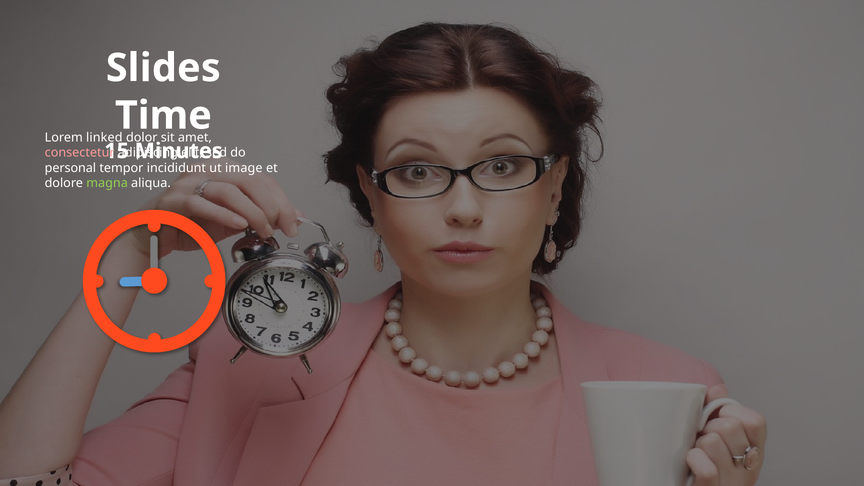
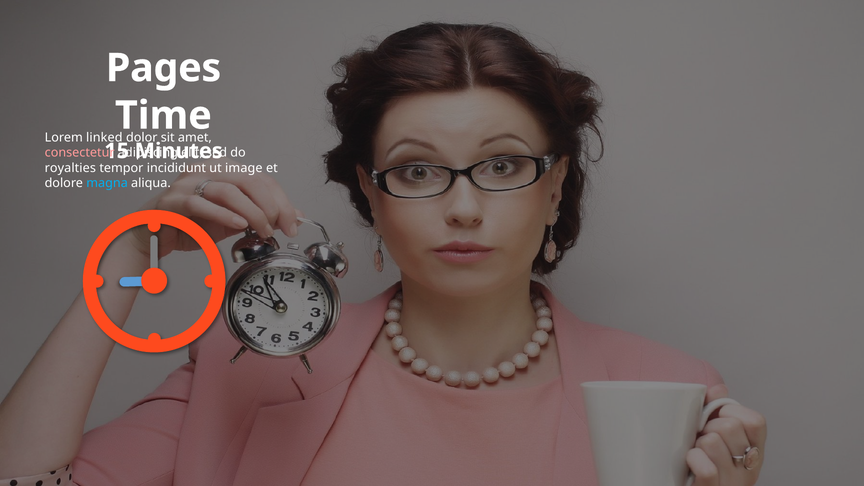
Slides: Slides -> Pages (164, 68)
personal: personal -> royalties (70, 168)
magna colour: light green -> light blue (107, 183)
